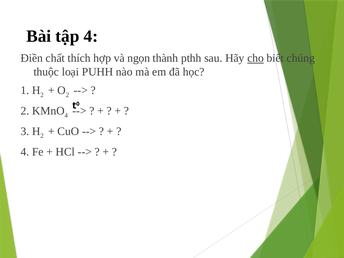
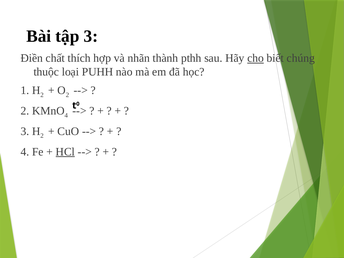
tập 4: 4 -> 3 (91, 36)
ngọn: ngọn -> nhãn (139, 58)
HCl underline: none -> present (65, 152)
